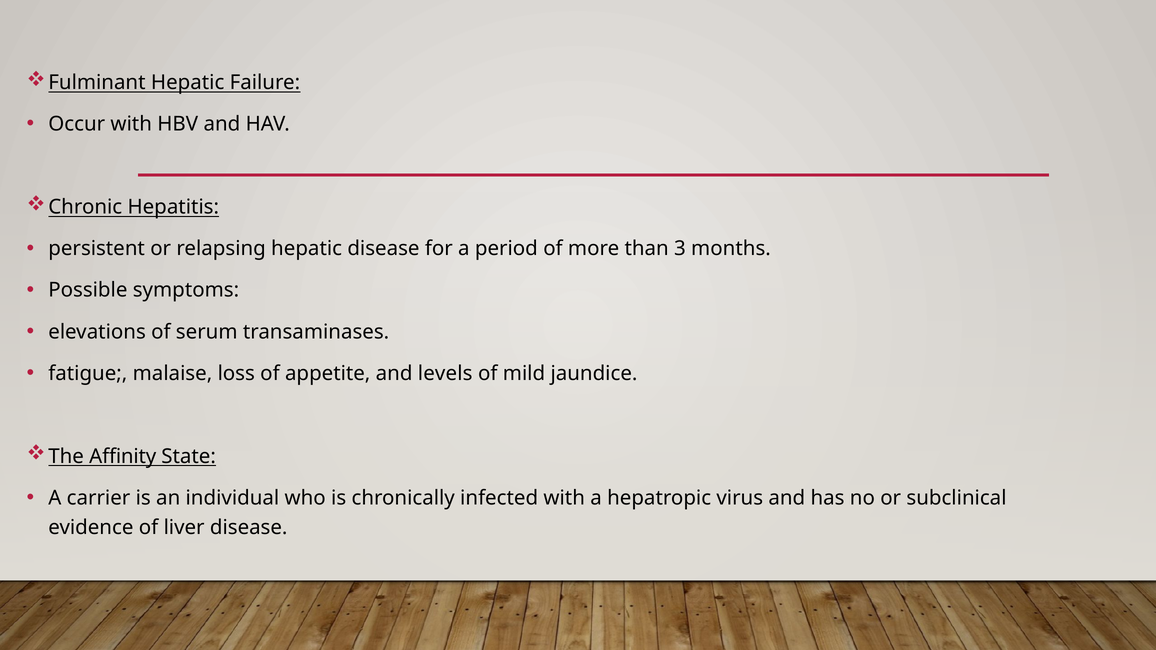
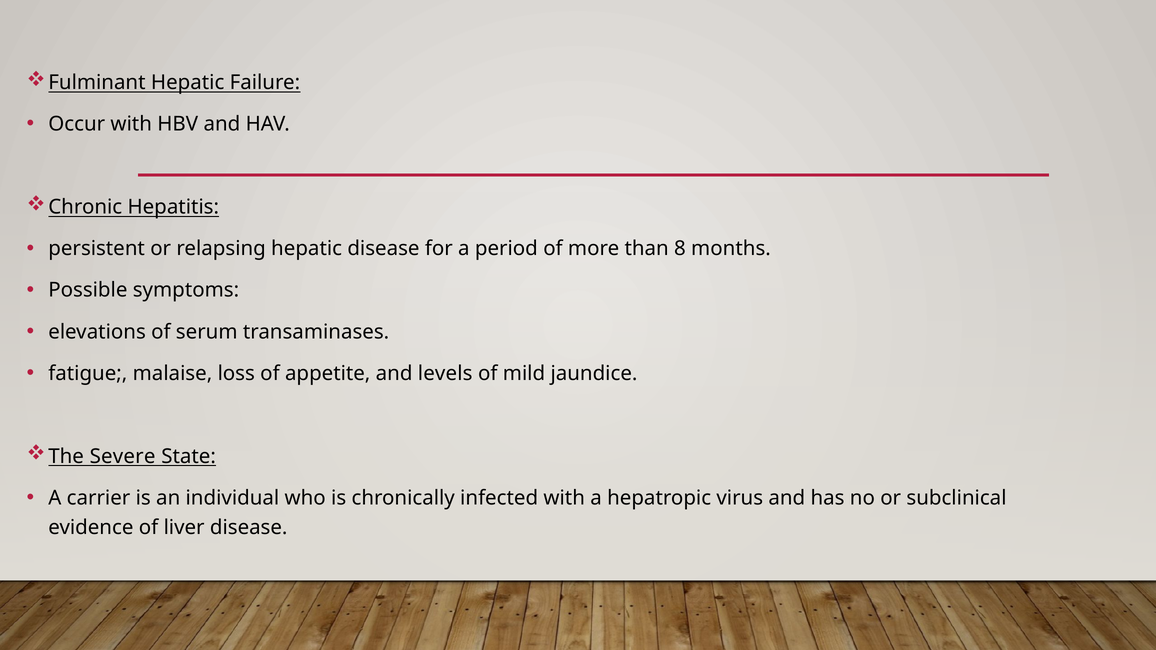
3: 3 -> 8 (680, 249)
Affinity: Affinity -> Severe (123, 457)
